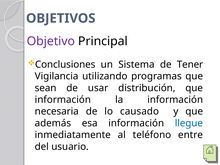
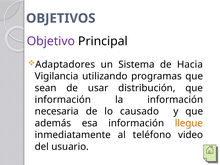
Conclusiones: Conclusiones -> Adaptadores (65, 64)
Tener: Tener -> Hacia (190, 64)
llegue colour: blue -> orange (189, 123)
entre: entre -> video (191, 135)
